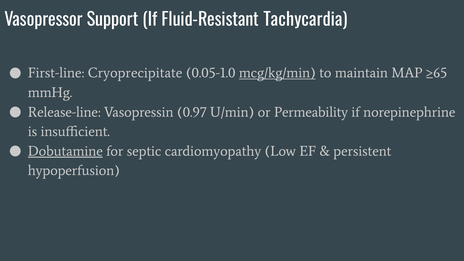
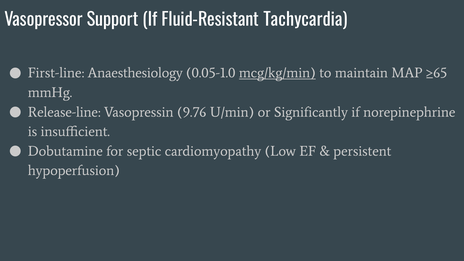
Cryoprecipitate: Cryoprecipitate -> Anaesthesiology (135, 73)
0.97: 0.97 -> 9.76 (192, 112)
Permeability: Permeability -> Significantly (311, 112)
Dobutamine underline: present -> none (65, 151)
